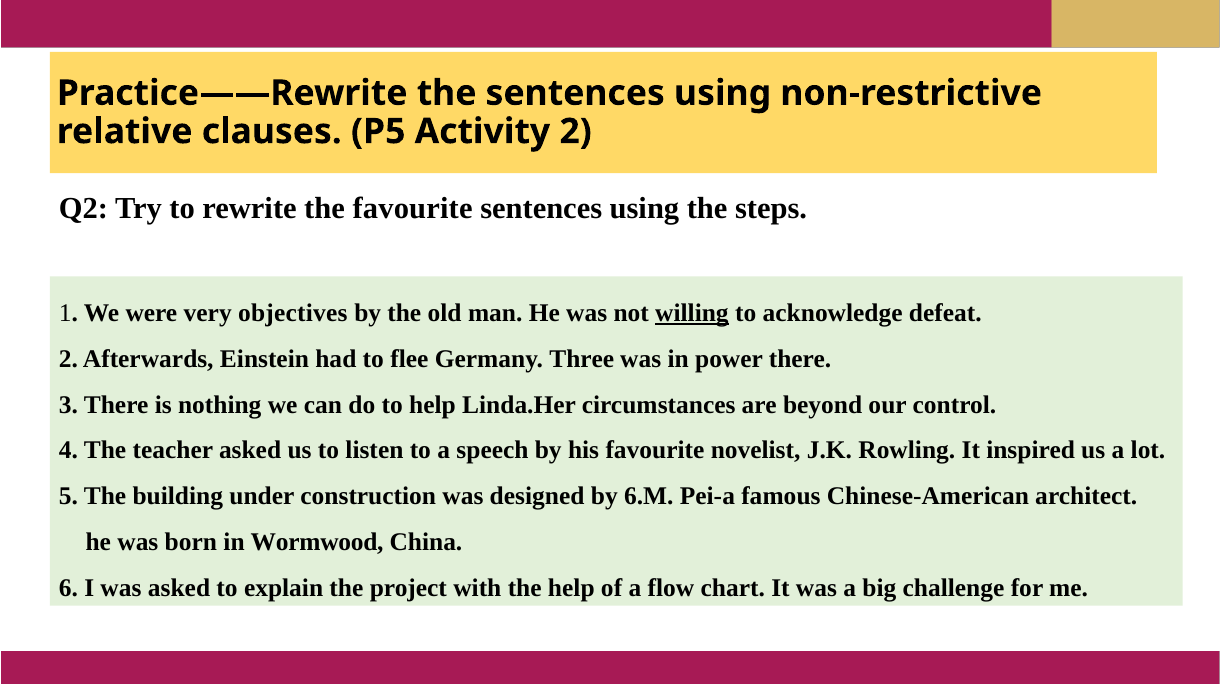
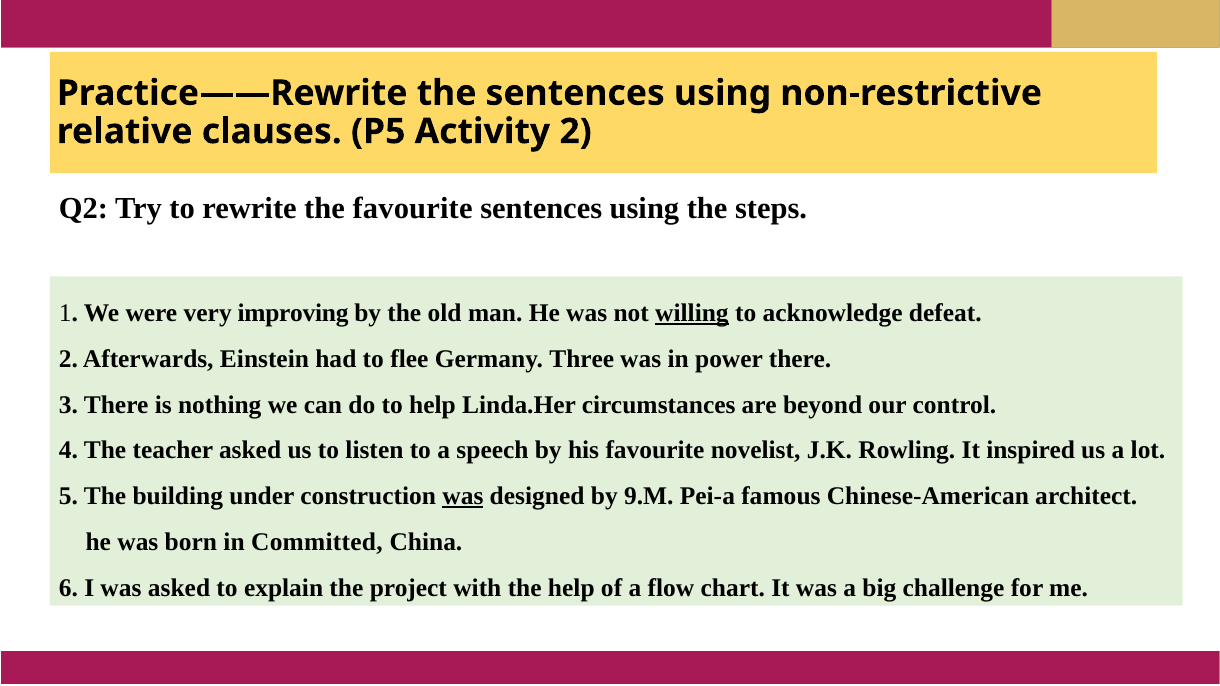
objectives: objectives -> improving (293, 313)
was underline: none -> present (463, 496)
6.M: 6.M -> 9.M (649, 496)
Wormwood: Wormwood -> Committed (317, 542)
